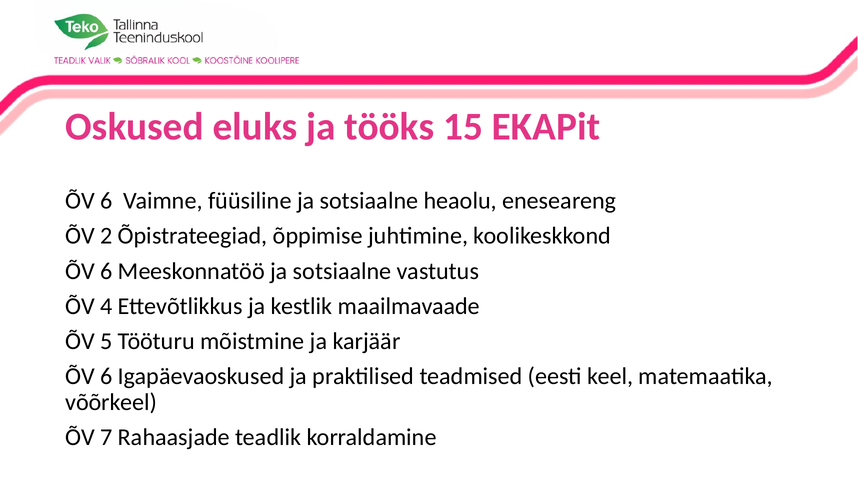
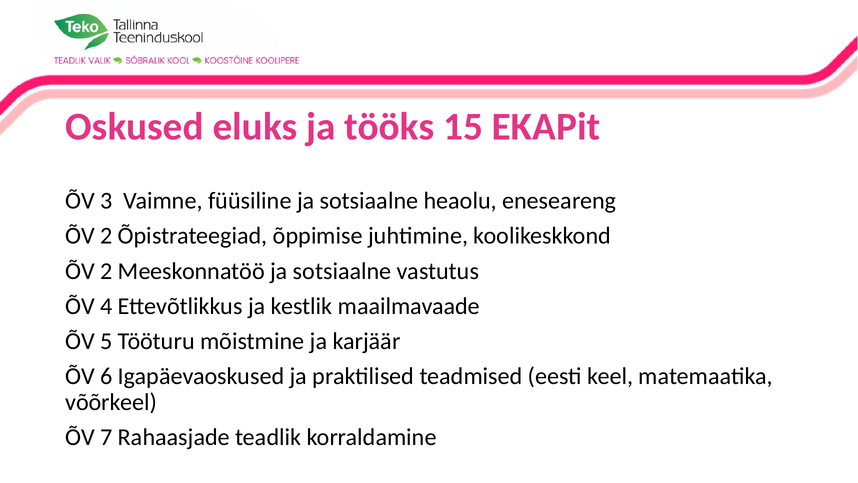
6: 6 -> 3 (106, 201)
6: 6 -> 2 (106, 271)
